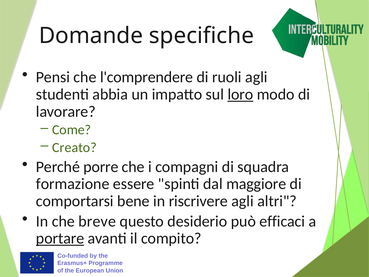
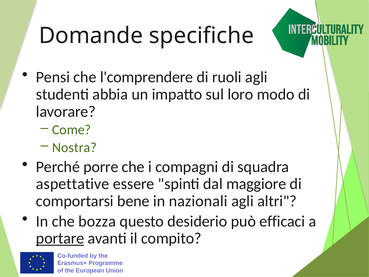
loro underline: present -> none (240, 94)
Creato: Creato -> Nostra (74, 147)
formazione: formazione -> aspettative (73, 184)
riscrivere: riscrivere -> nazionali (198, 201)
breve: breve -> bozza (97, 221)
